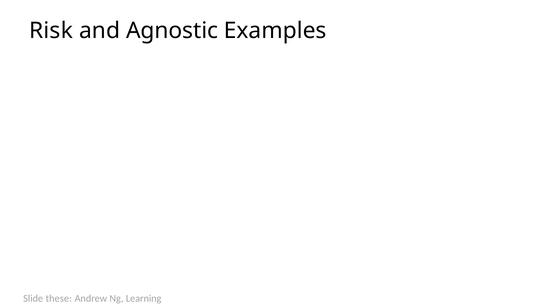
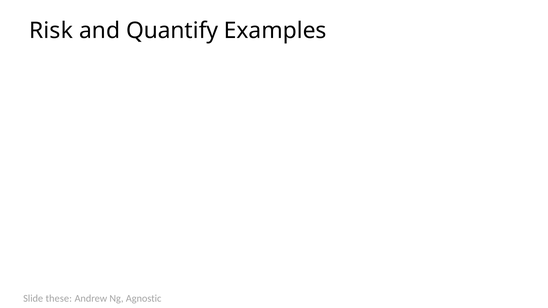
Agnostic: Agnostic -> Quantify (172, 31)
Learning: Learning -> Agnostic (144, 299)
